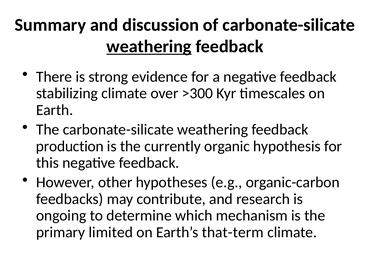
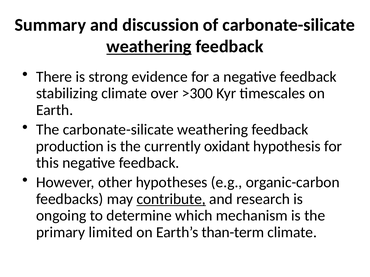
organic: organic -> oxidant (227, 146)
contribute underline: none -> present (171, 199)
that-term: that-term -> than-term (233, 233)
